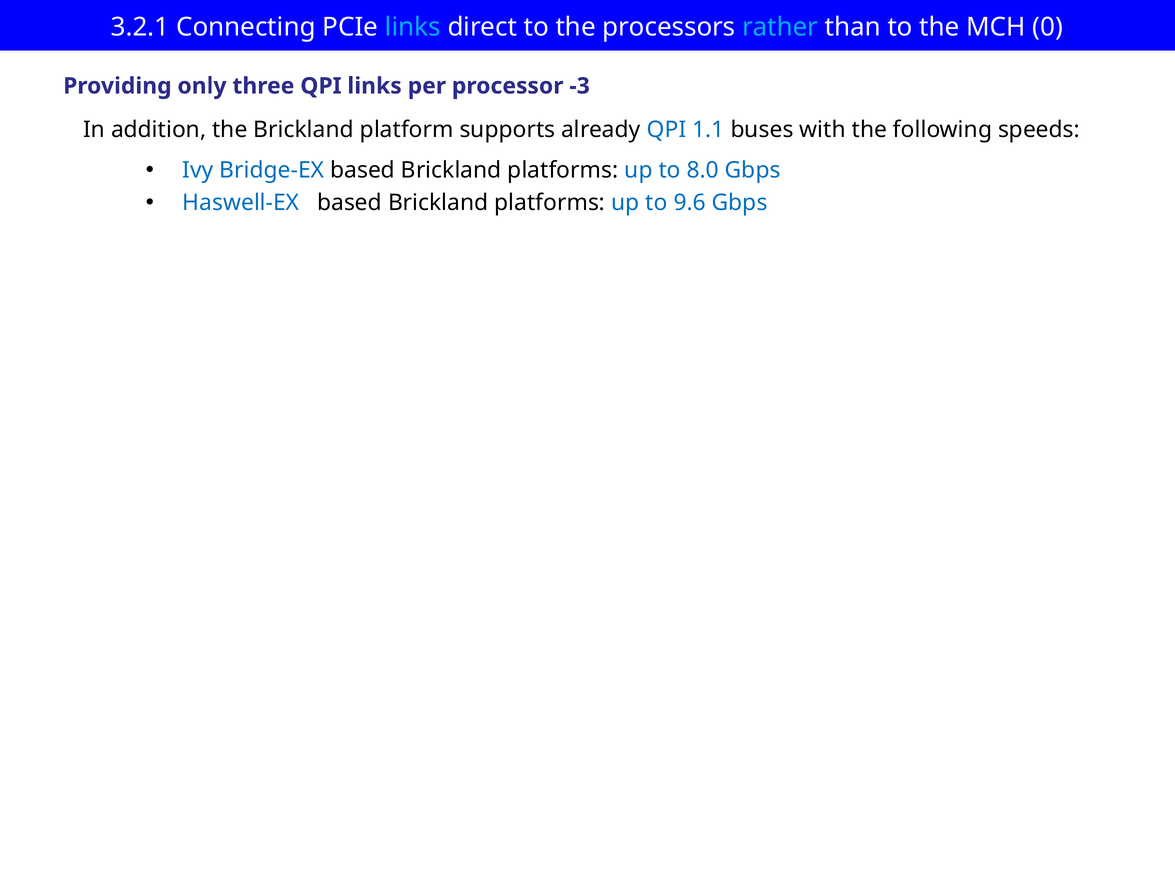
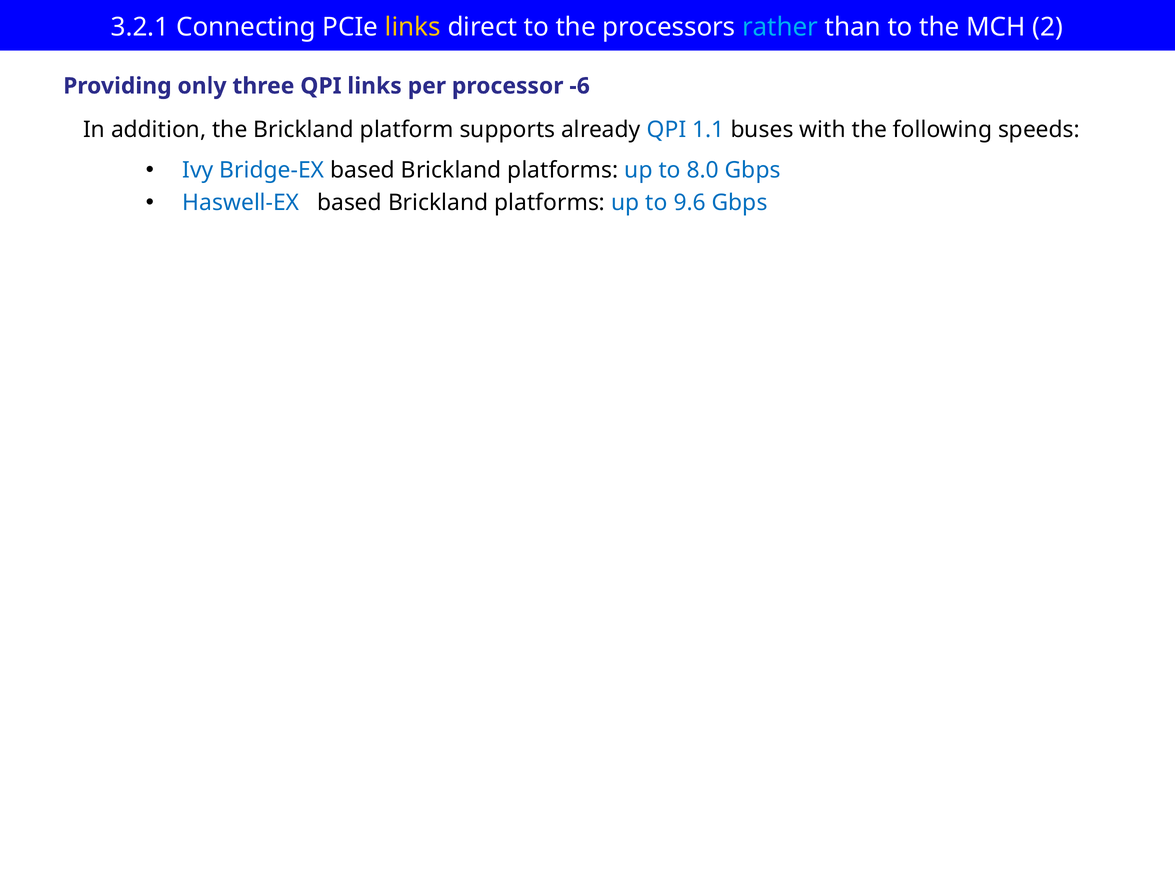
links colour: light blue -> yellow (413, 27)
0: 0 -> 2 (1048, 27)
-3: -3 -> -6 (580, 86)
